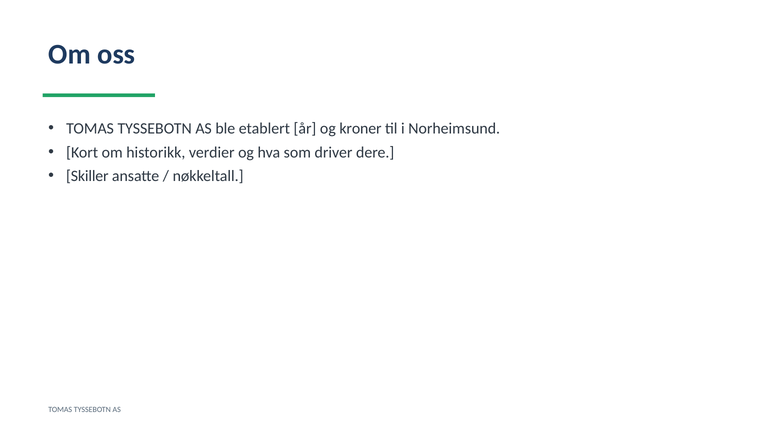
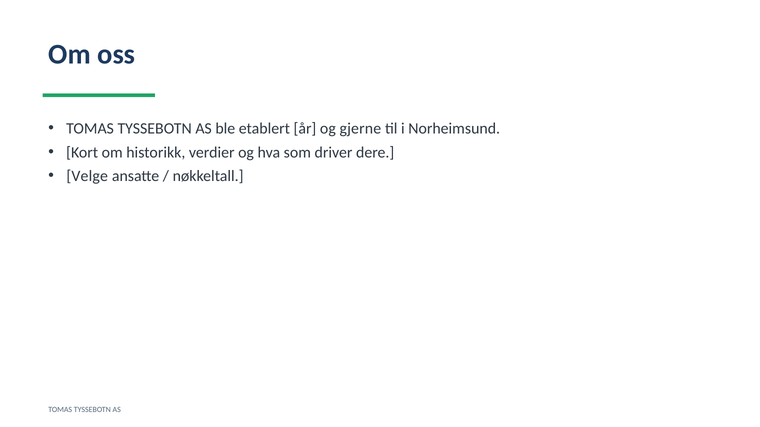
kroner: kroner -> gjerne (360, 129)
Skiller: Skiller -> Velge (87, 176)
